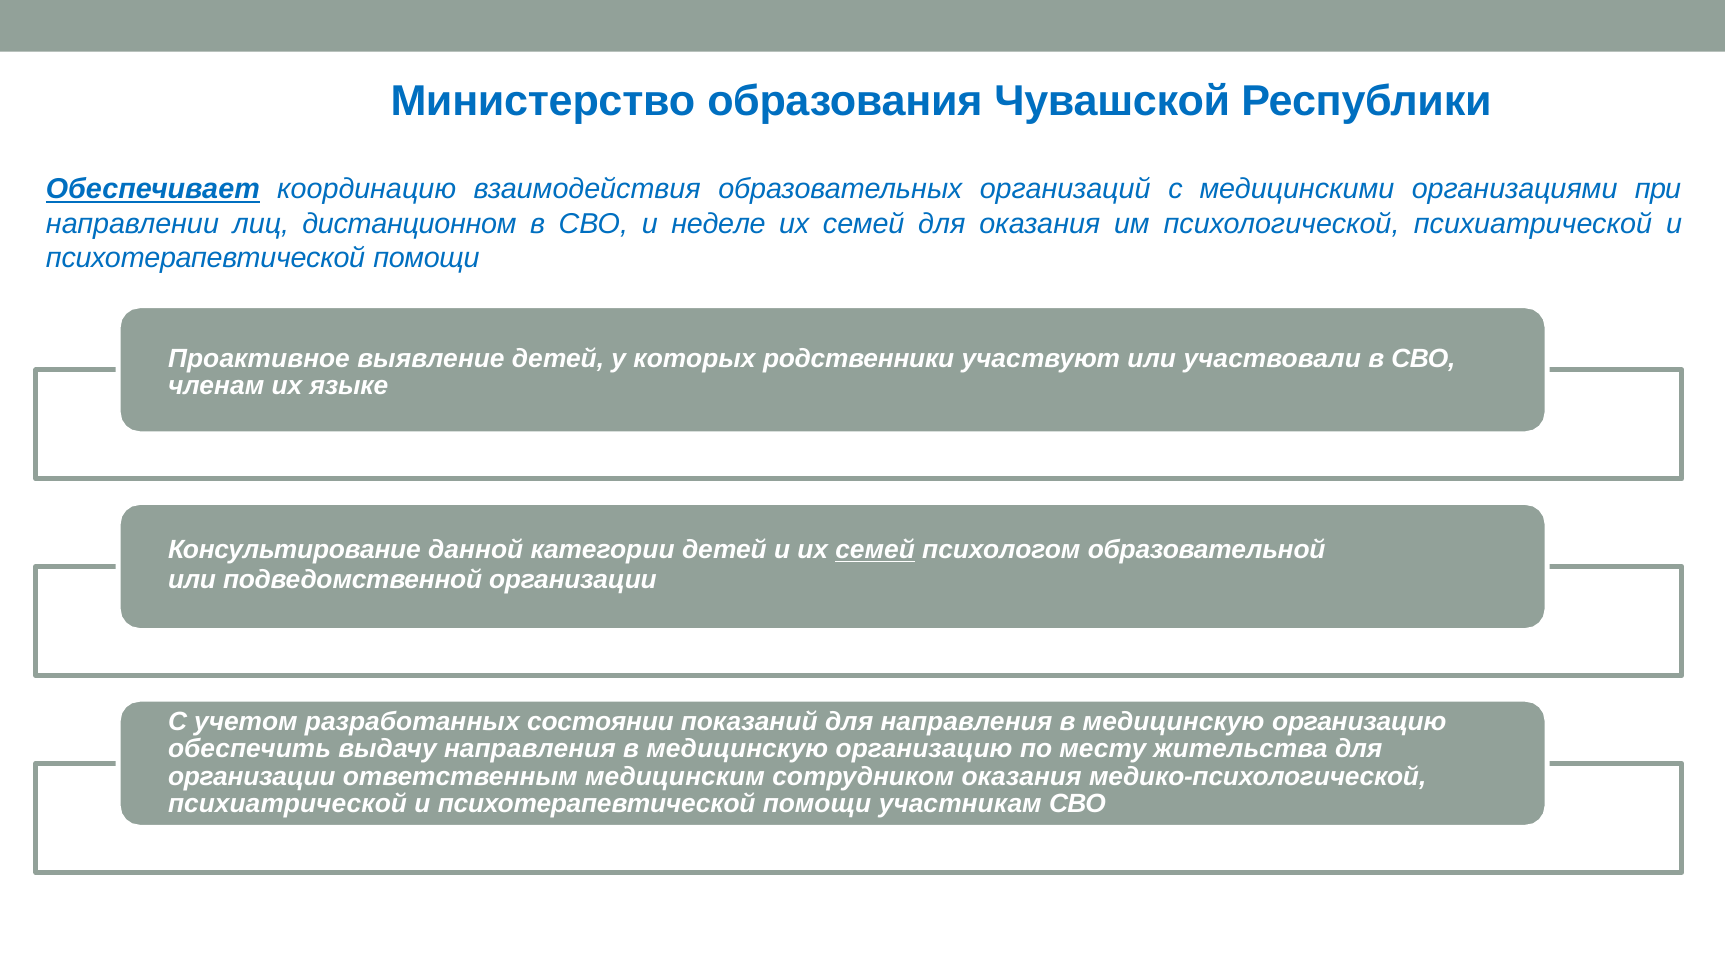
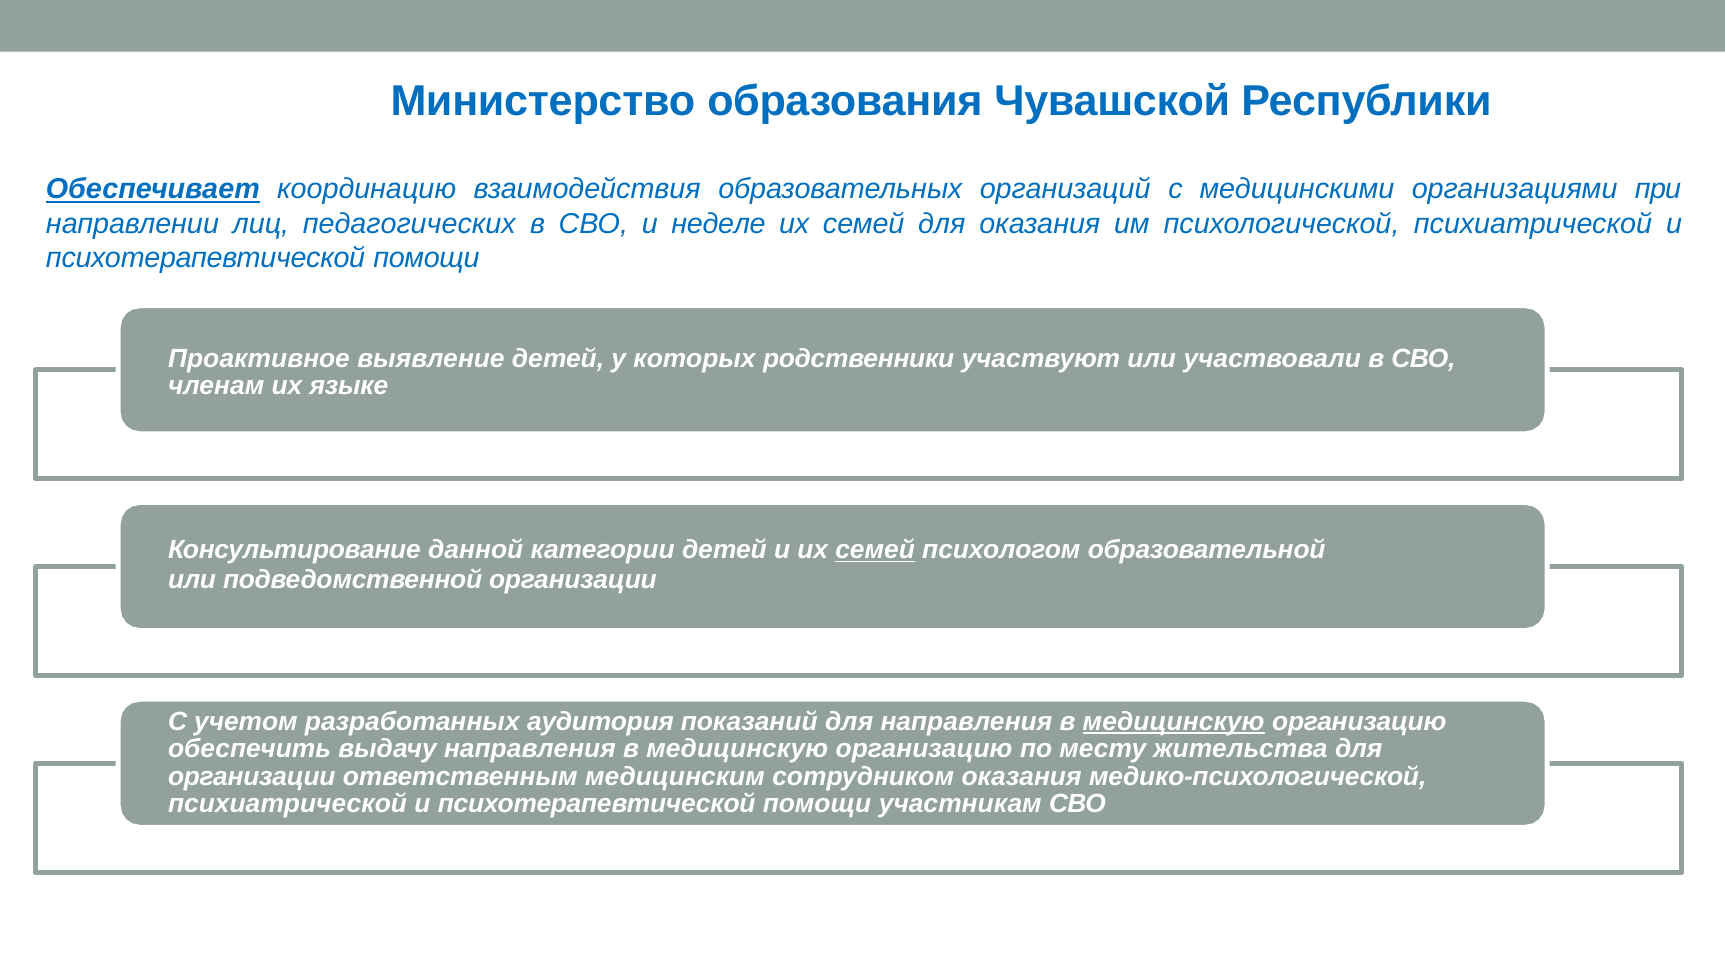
дистанционном: дистанционном -> педагогических (409, 224)
состоянии: состоянии -> аудитория (601, 722)
медицинскую underline: none -> present (1174, 722)
